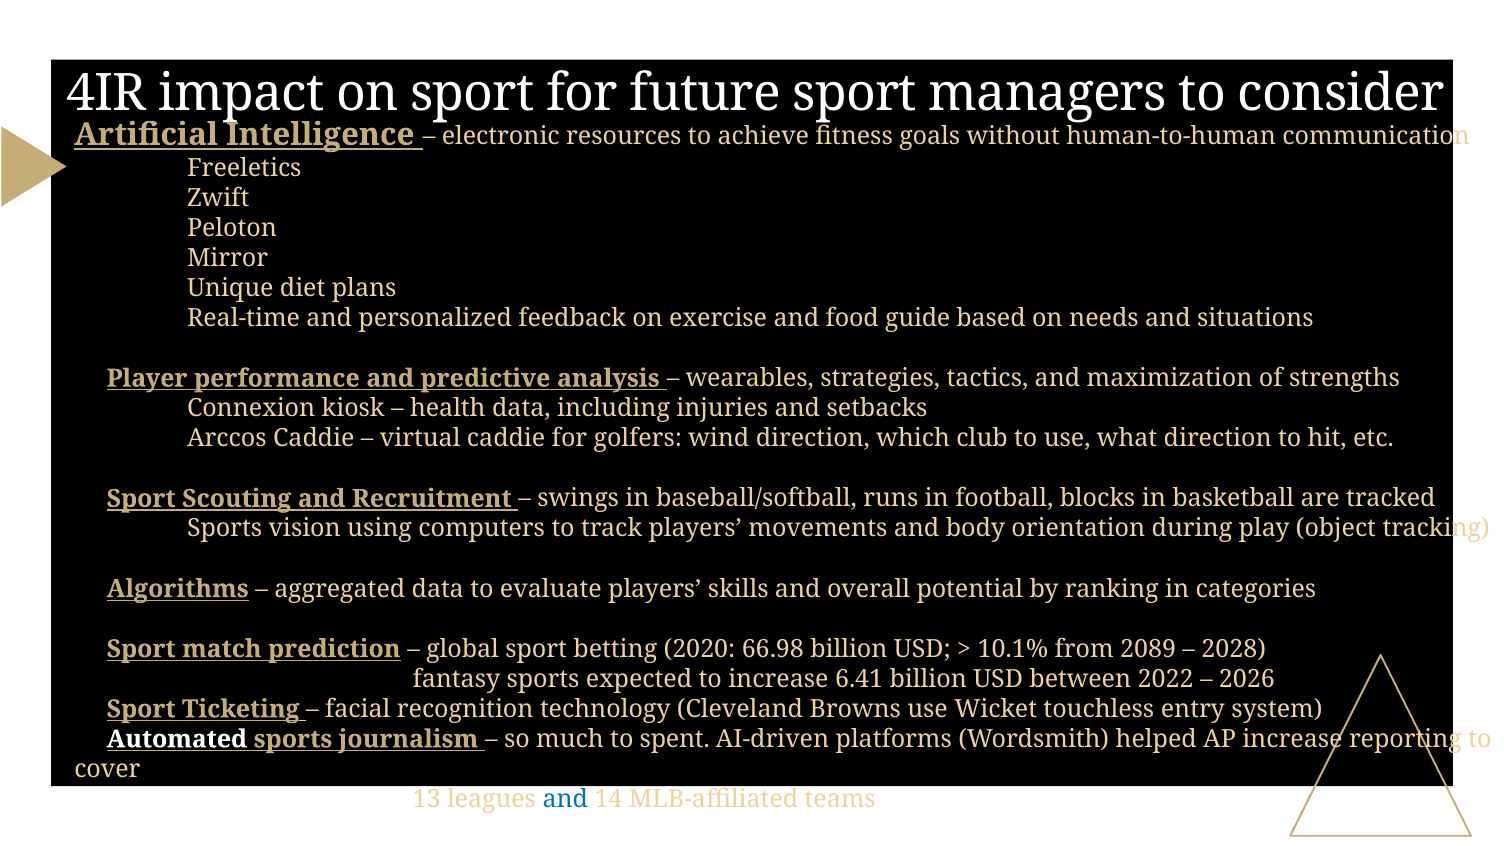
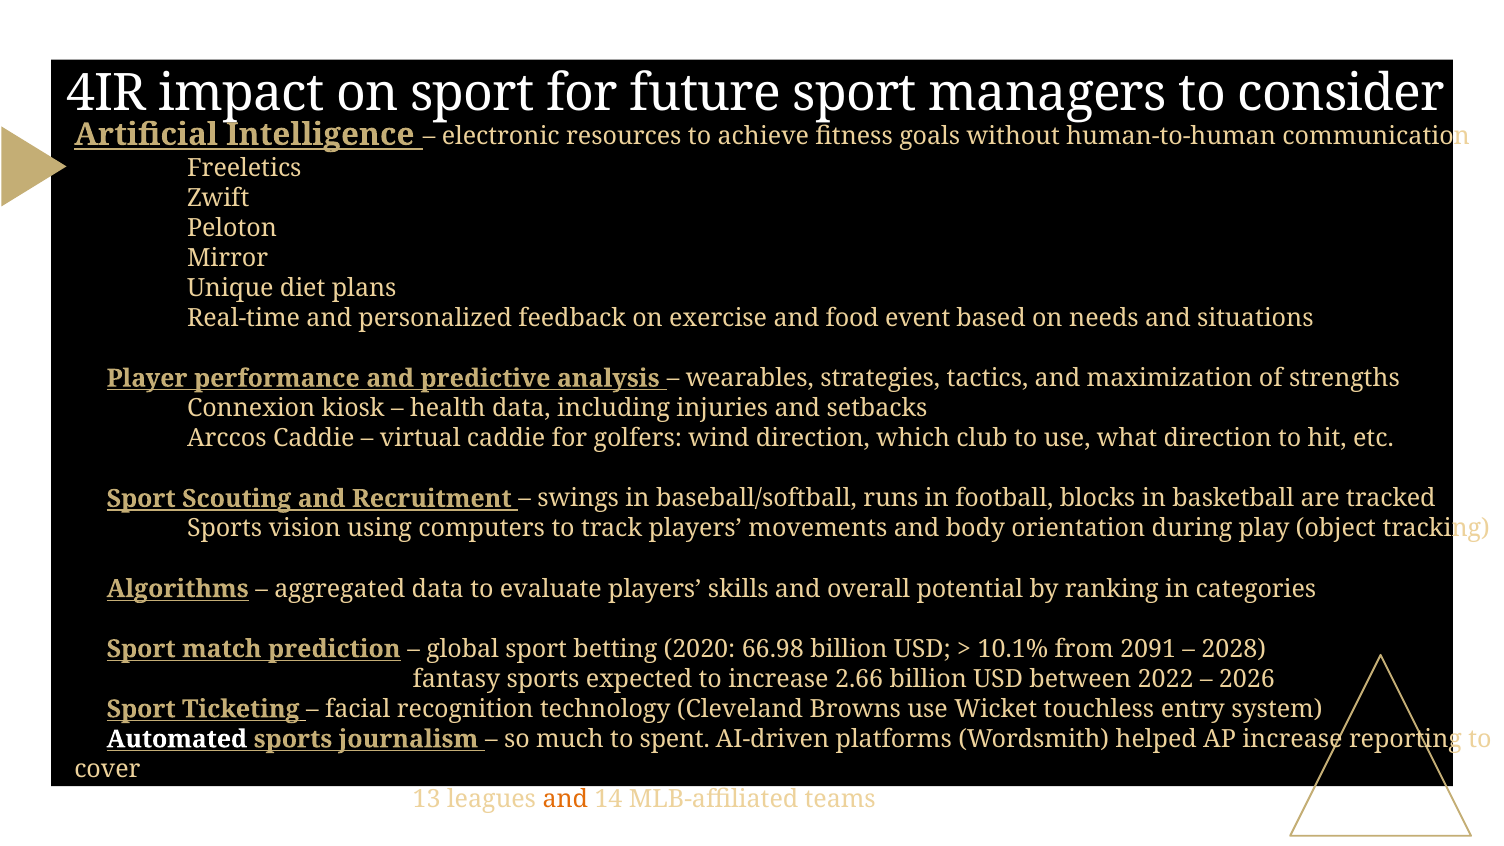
guide: guide -> event (918, 318)
2089: 2089 -> 2091 (1148, 649)
6.41: 6.41 -> 2.66 (859, 679)
and colour: blue -> orange (565, 799)
